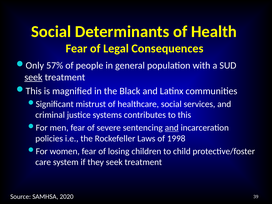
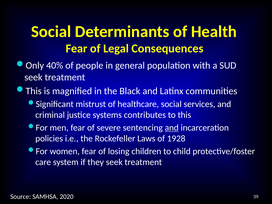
57%: 57% -> 40% (55, 65)
seek underline: present -> none (33, 77)
1998: 1998 -> 1928 (176, 139)
